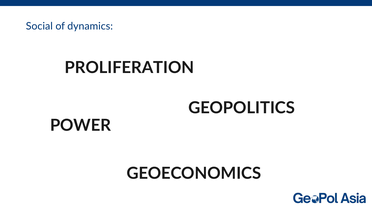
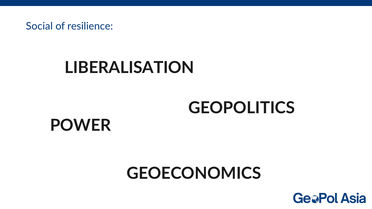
dynamics: dynamics -> resilience (90, 26)
PROLIFERATION: PROLIFERATION -> LIBERALISATION (129, 68)
